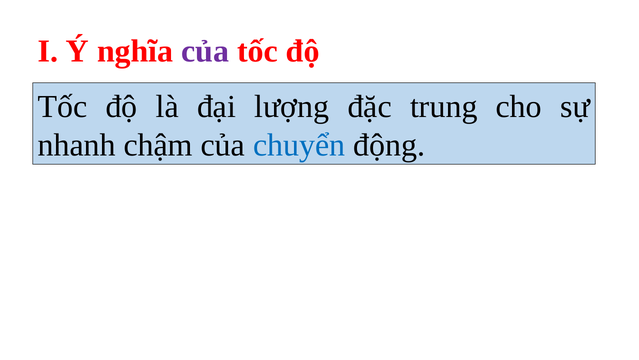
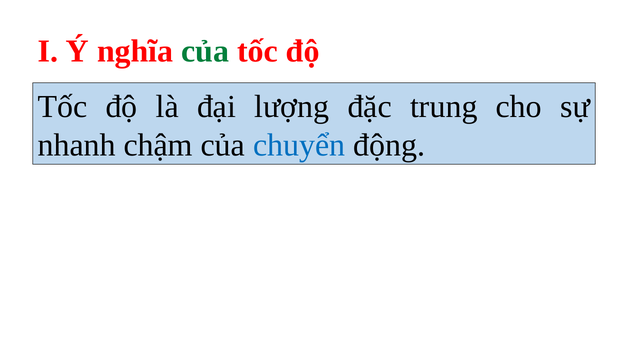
của colour: purple -> green (205, 51)
